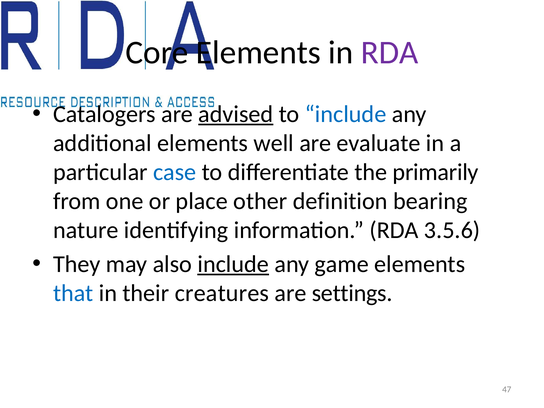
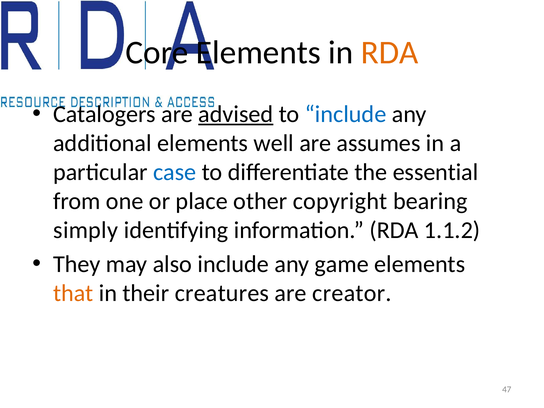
RDA colour: purple -> orange (390, 53)
evaluate: evaluate -> assumes (378, 143)
primarily: primarily -> essential (436, 172)
definition: definition -> copyright (340, 201)
nature: nature -> simply (86, 230)
3.5.6: 3.5.6 -> 1.1.2 (452, 230)
include underline: present -> none (233, 264)
that colour: blue -> orange (73, 293)
settings: settings -> creator (352, 293)
